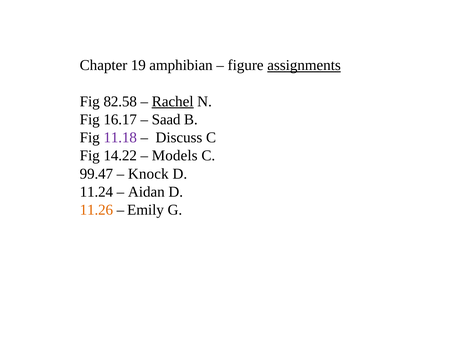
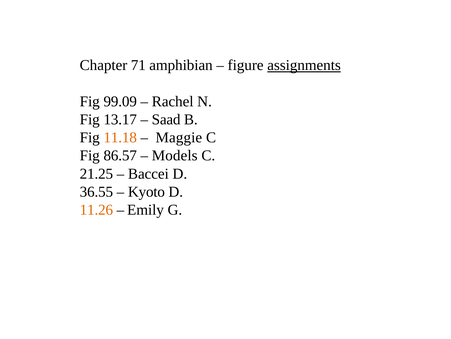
19: 19 -> 71 (138, 65)
82.58: 82.58 -> 99.09 (120, 101)
Rachel underline: present -> none (173, 101)
16.17: 16.17 -> 13.17 (120, 119)
11.18 colour: purple -> orange (120, 137)
Discuss: Discuss -> Maggie (179, 137)
14.22: 14.22 -> 86.57 (120, 155)
99.47: 99.47 -> 21.25 (96, 173)
Knock: Knock -> Baccei (148, 173)
11.24: 11.24 -> 36.55 (96, 191)
Aidan: Aidan -> Kyoto (146, 191)
